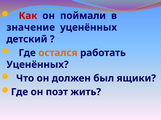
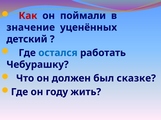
остался colour: orange -> blue (58, 53)
Уценённых: Уценённых -> Чебурашку (38, 65)
ящики: ящики -> сказке (136, 79)
поэт: поэт -> году (57, 92)
